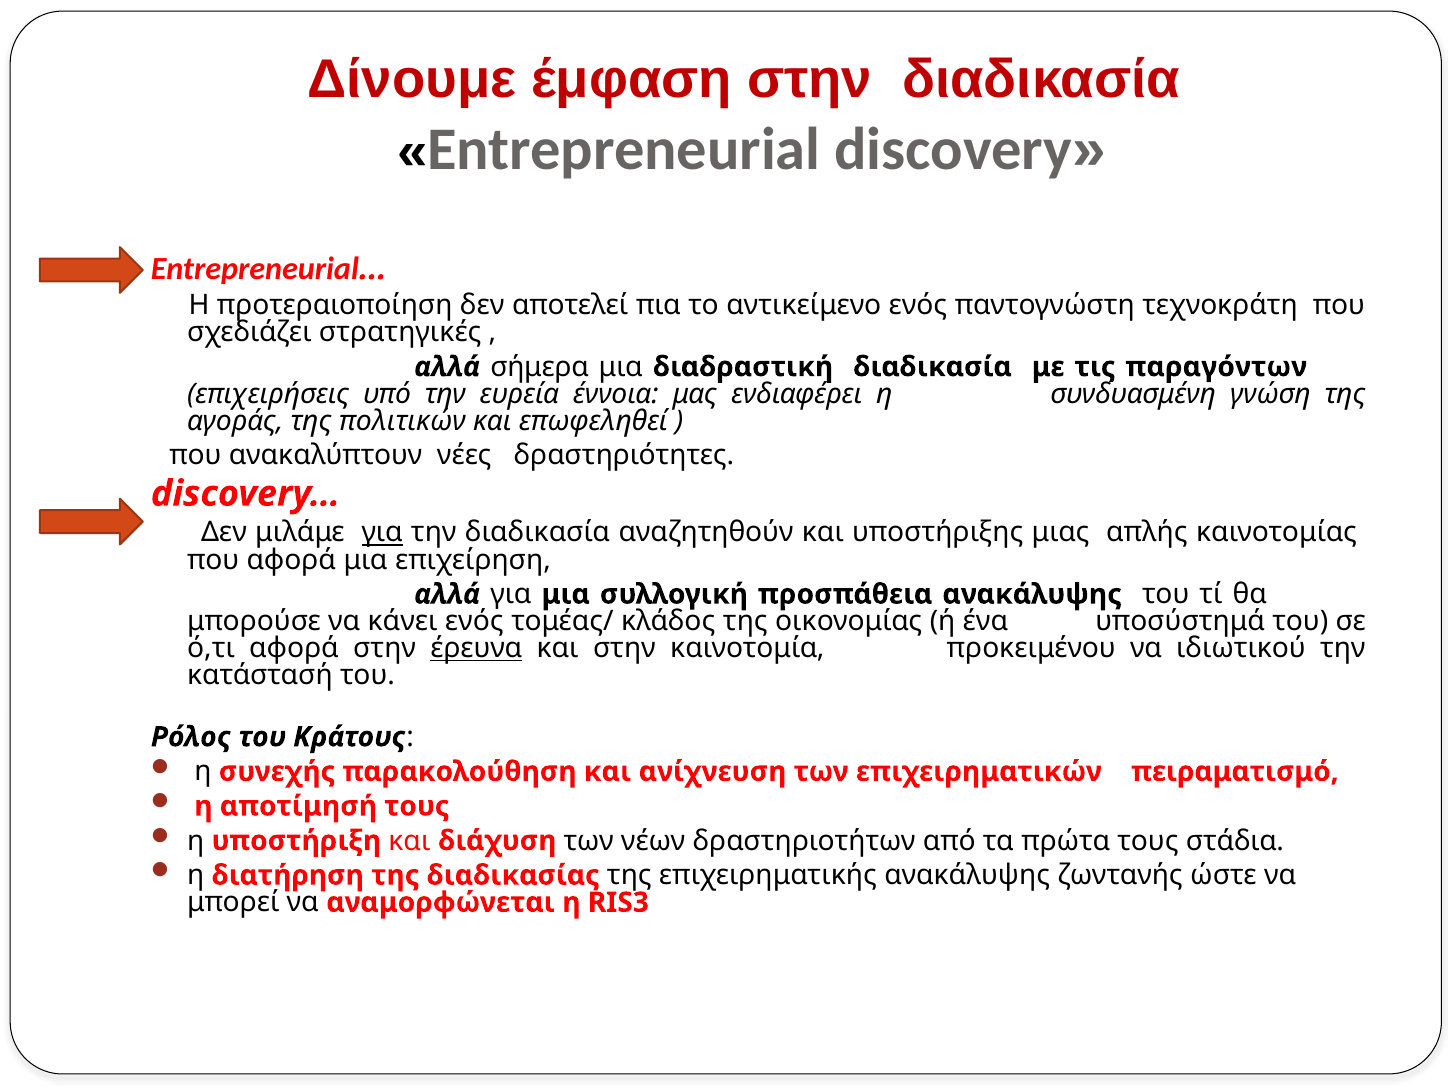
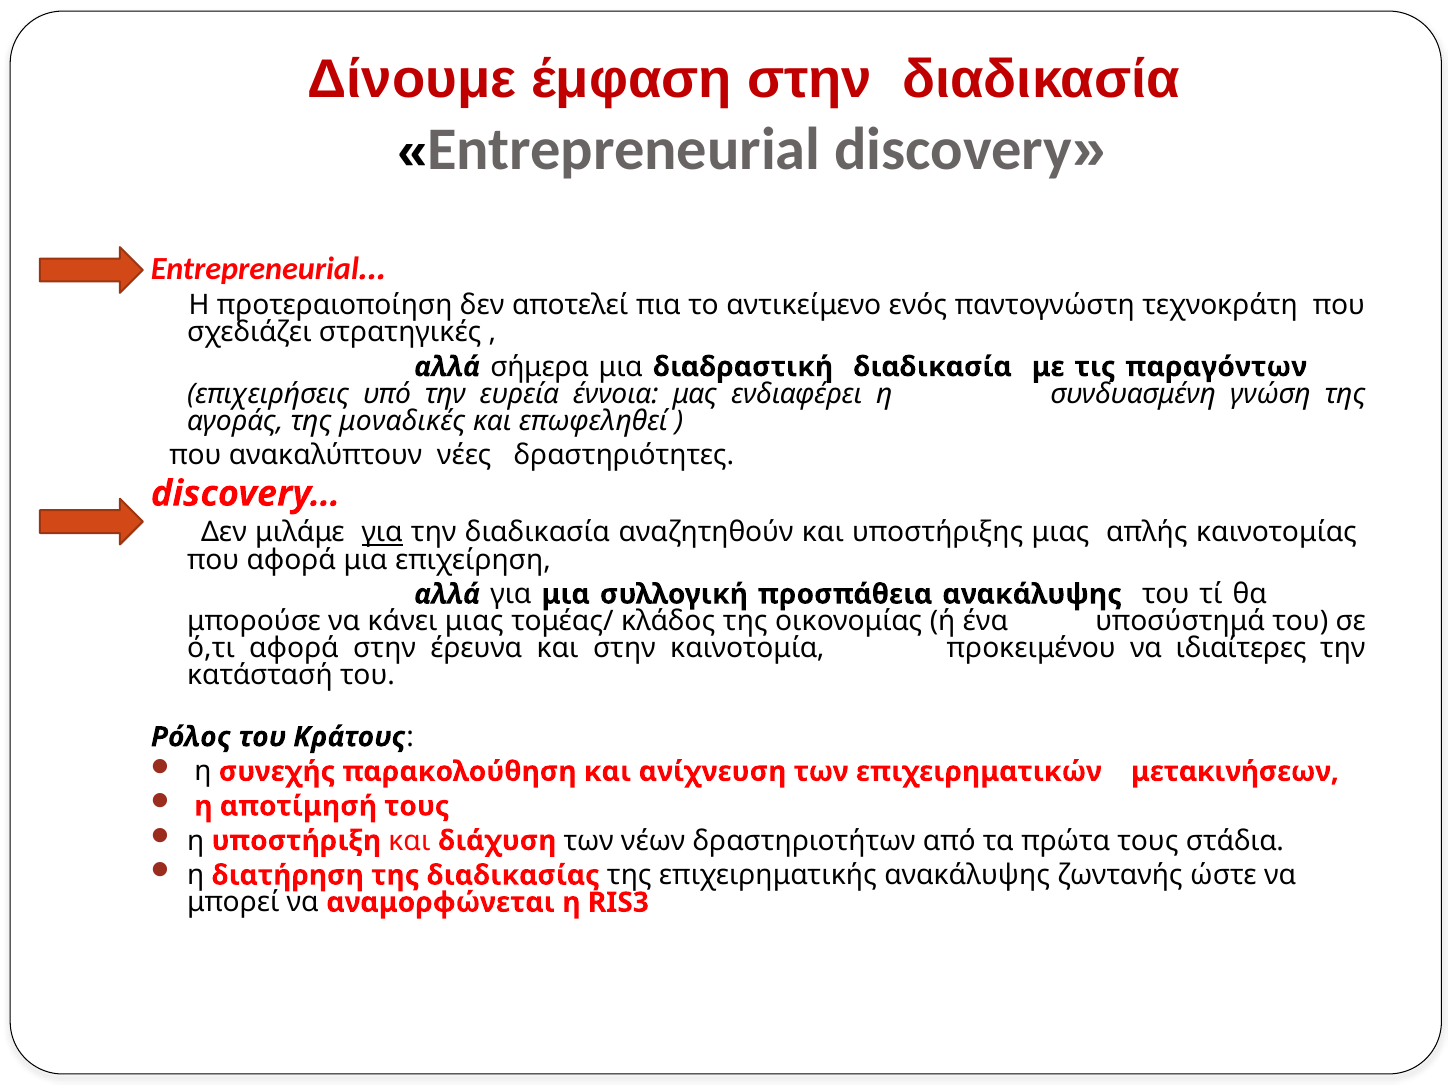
πολιτικών: πολιτικών -> μοναδικές (402, 421)
κάνει ενός: ενός -> μιας (474, 621)
έρευνα underline: present -> none (476, 648)
ιδιωτικού: ιδιωτικού -> ιδιαίτερες (1241, 648)
πειραματισμό: πειραματισμό -> μετακινήσεων (1235, 772)
